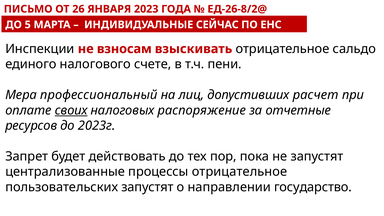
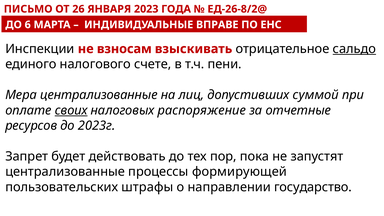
5: 5 -> 6 (28, 25)
СЕЙЧАС: СЕЙЧАС -> ВПРАВЕ (217, 25)
сальдо underline: none -> present (354, 49)
Мера профессиональный: профессиональный -> централизованные (99, 95)
расчет: расчет -> суммой (316, 95)
процессы отрицательное: отрицательное -> формирующей (239, 172)
пользовательских запустят: запустят -> штрафы (147, 187)
